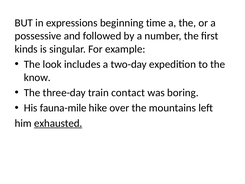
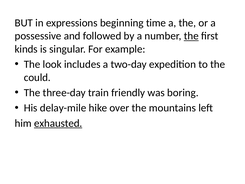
the underline: none -> present (191, 36)
know: know -> could (37, 77)
contact: contact -> friendly (128, 93)
fauna-mile: fauna-mile -> delay-mile (63, 108)
